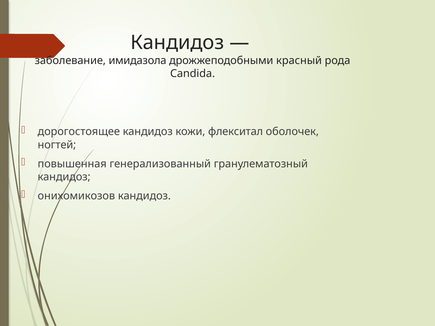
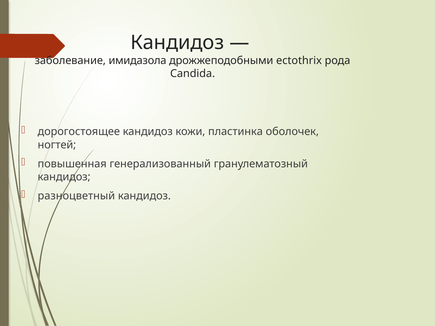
красный: красный -> ectothrix (299, 61)
флекситал: флекситал -> пластинка (235, 132)
онихомикозов: онихомикозов -> разноцветный (76, 196)
